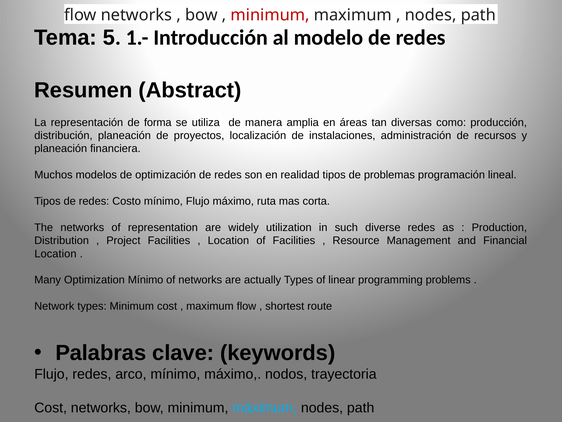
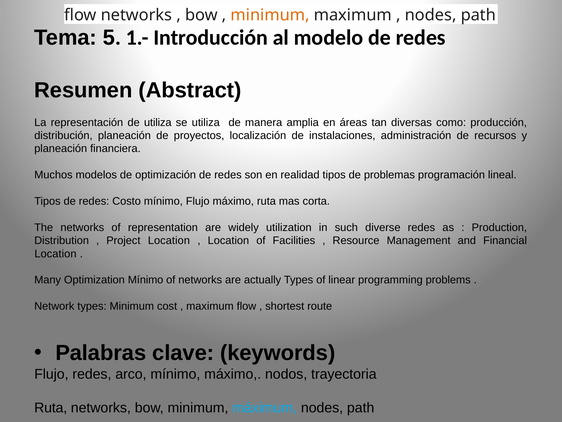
minimum colour: red -> orange (270, 15)
de forma: forma -> utiliza (158, 122)
Project Facilities: Facilities -> Location (169, 240)
Cost: Cost -> Ruta (51, 407)
